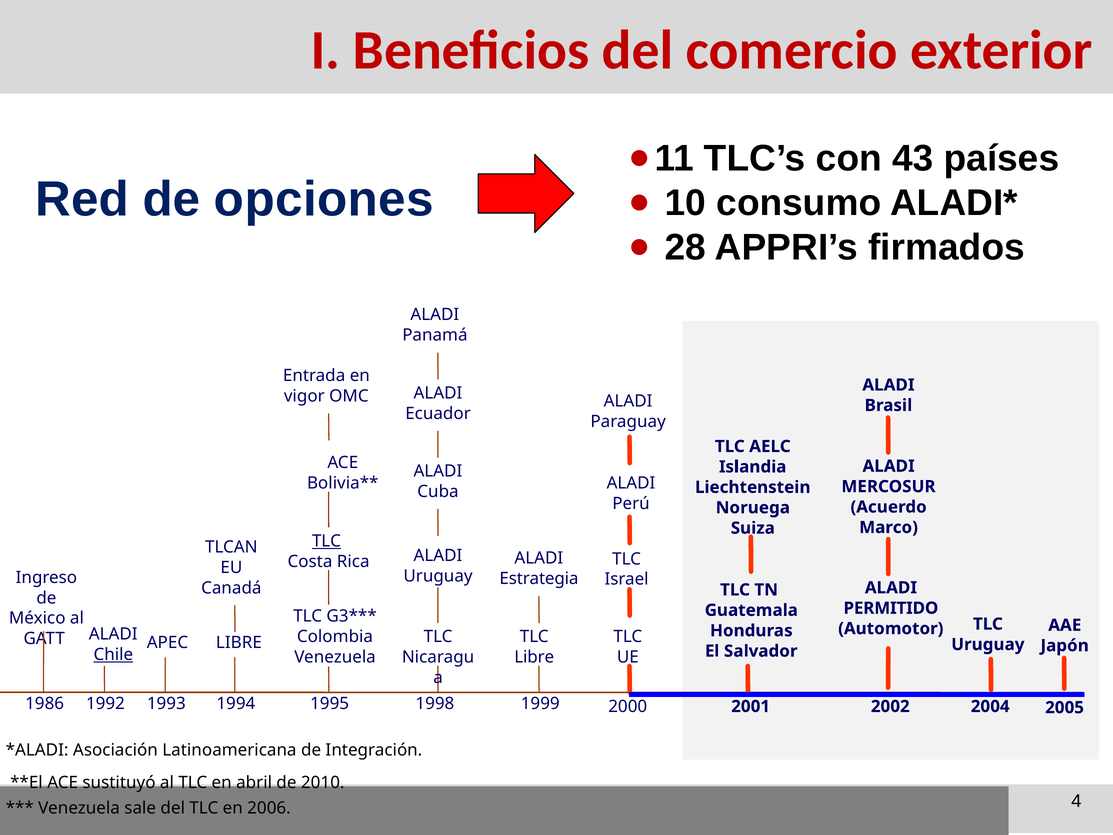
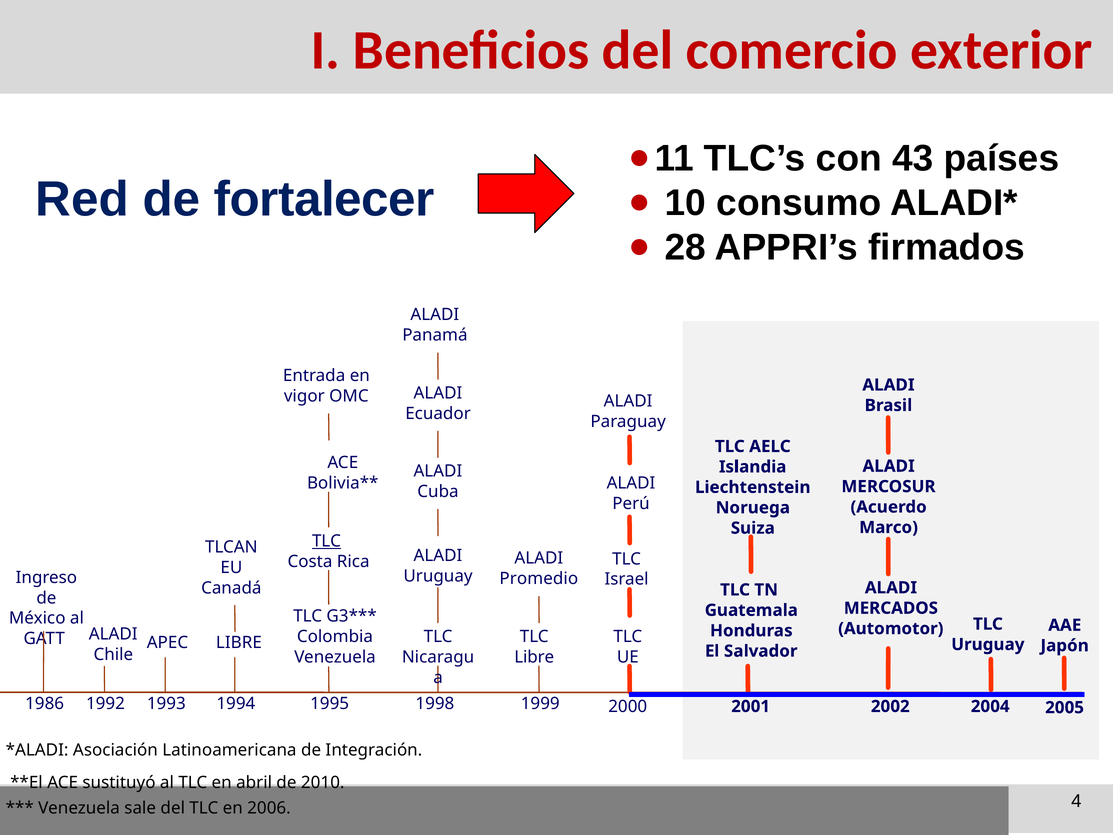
opciones: opciones -> fortalecer (324, 200)
Estrategia: Estrategia -> Promedio (539, 579)
PERMITIDO: PERMITIDO -> MERCADOS (891, 608)
Chile underline: present -> none (113, 654)
